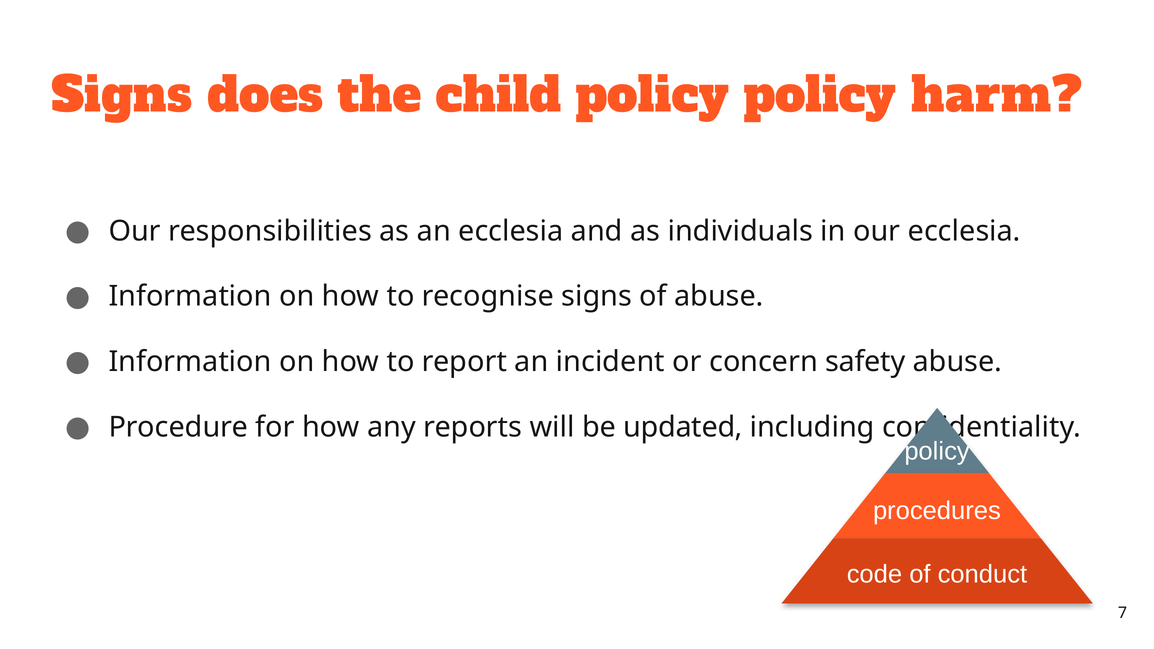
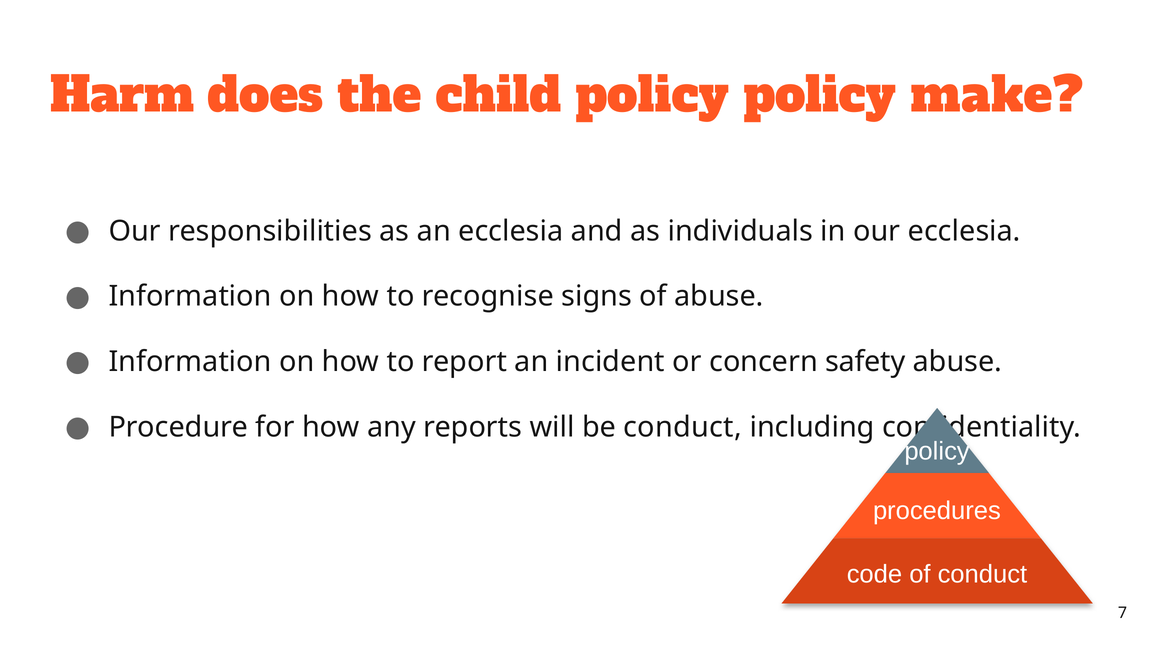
Signs: Signs -> Harm (122, 96)
harm: harm -> make (997, 96)
be updated: updated -> conduct (683, 427)
